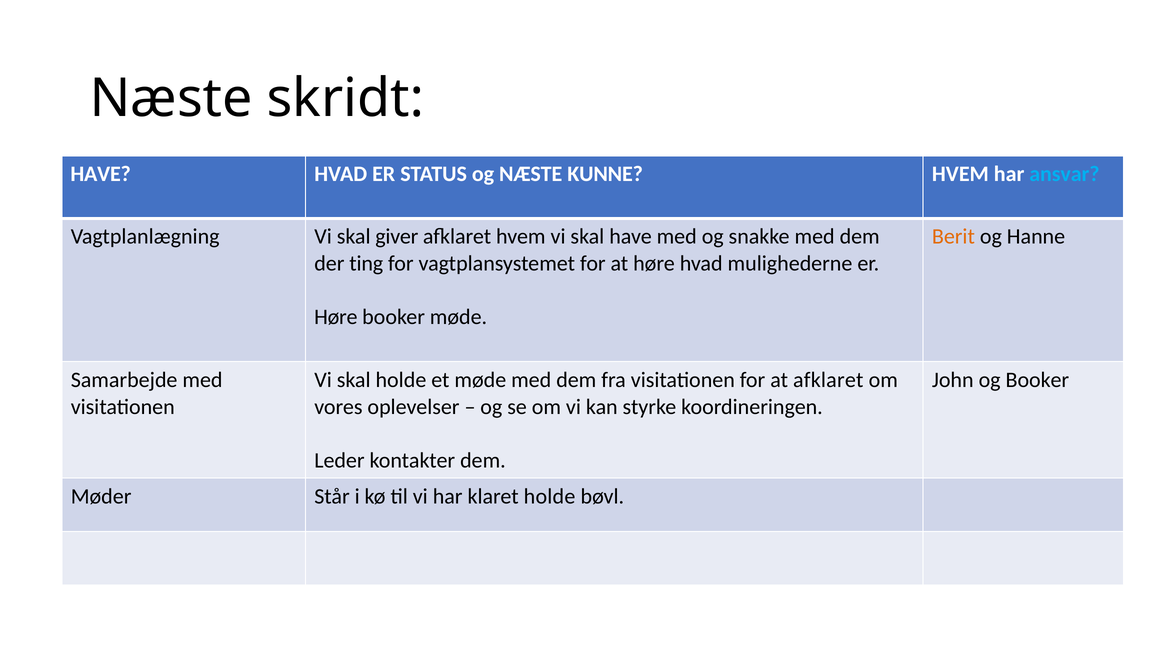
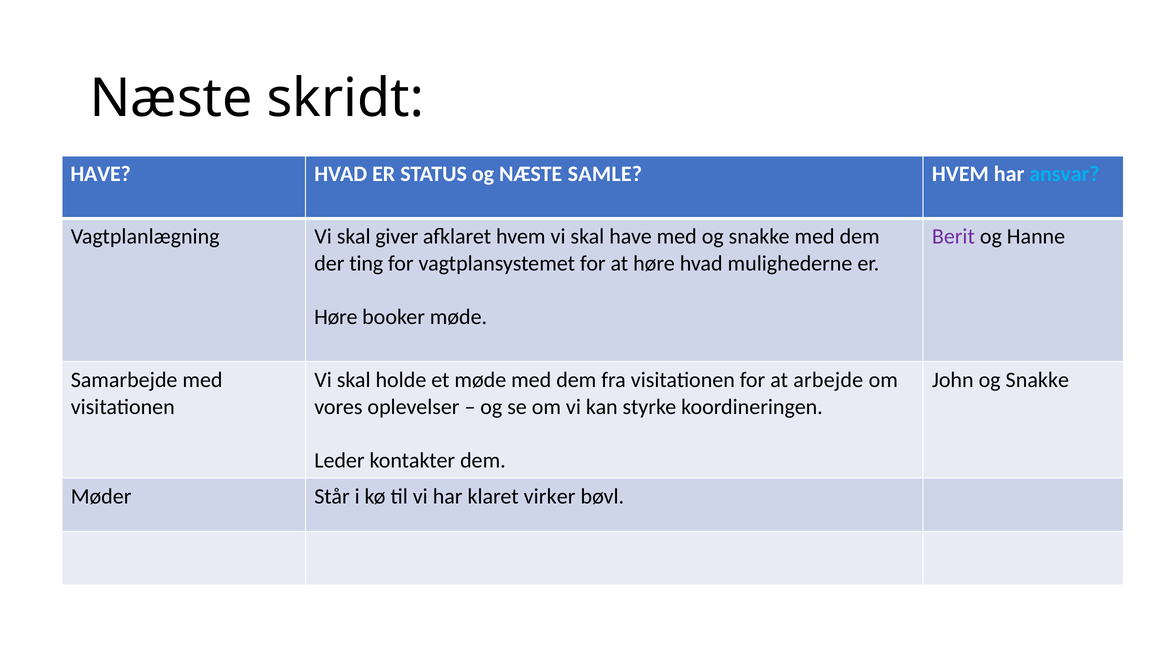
KUNNE: KUNNE -> SAMLE (605, 174)
Berit colour: orange -> purple (953, 237)
at afklaret: afklaret -> arbejde (828, 380)
John og Booker: Booker -> Snakke (1037, 380)
klaret holde: holde -> virker (550, 496)
